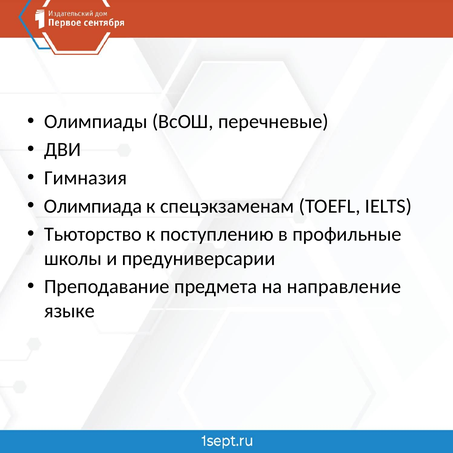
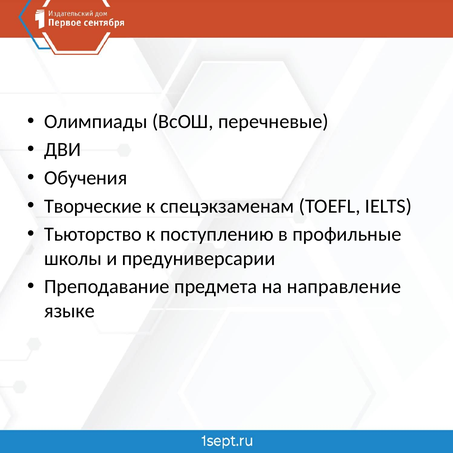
Гимназия: Гимназия -> Обучения (86, 178)
Олимпиада: Олимпиада -> Творческие (93, 206)
